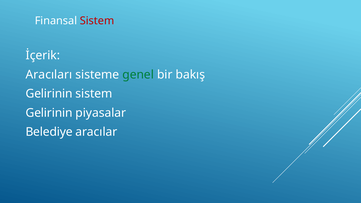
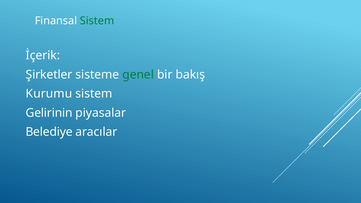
Sistem colour: red -> green (97, 21)
Aracıları: Aracıları -> Şirketler (49, 75)
Gelirinin: Gelirinin -> Kurumu (49, 94)
